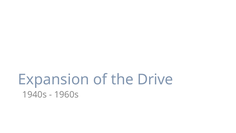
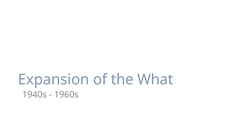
Drive: Drive -> What (155, 79)
